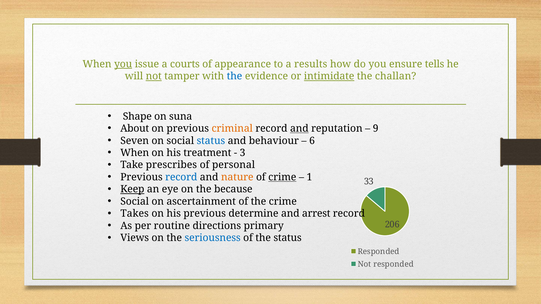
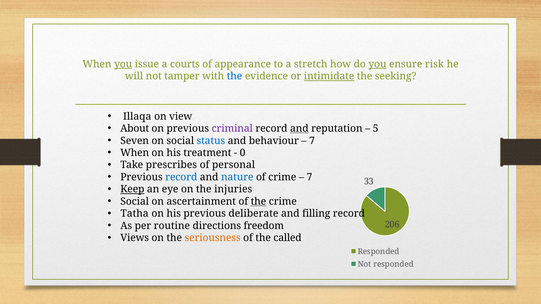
results: results -> stretch (311, 64)
you underline: none -> present (377, 64)
tells: tells -> risk (434, 64)
not underline: present -> none (154, 76)
challan: challan -> seeking (396, 76)
Shape: Shape -> Illaqa (137, 116)
suna: suna -> view (181, 116)
criminal colour: orange -> purple (232, 129)
9: 9 -> 5 (376, 129)
6: 6 -> 7 (312, 141)
3: 3 -> 0 (243, 153)
nature colour: orange -> blue (237, 177)
crime underline: present -> none (282, 177)
1: 1 -> 7 (309, 177)
because: because -> injuries (233, 189)
the underline: none -> present (258, 202)
Takes: Takes -> Tatha (135, 214)
determine: determine -> deliberate (253, 214)
arrest: arrest -> filling (316, 214)
primary: primary -> freedom (264, 226)
seriousness colour: blue -> orange (213, 238)
the status: status -> called (288, 238)
